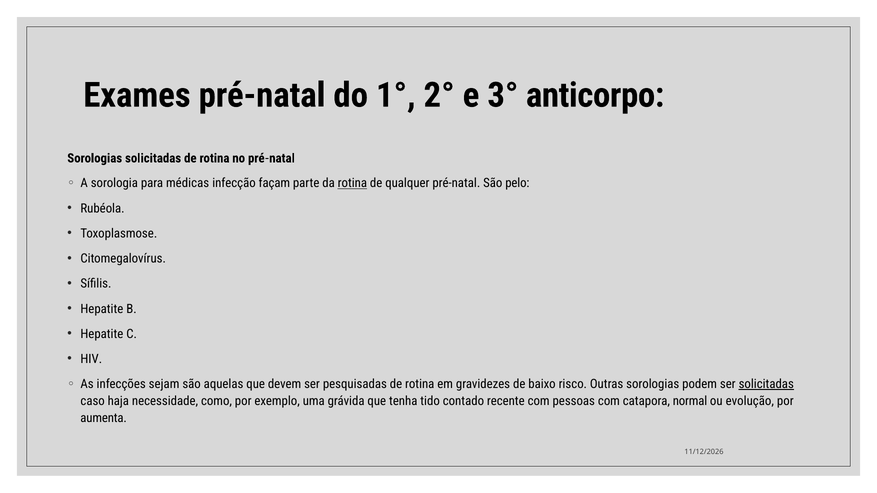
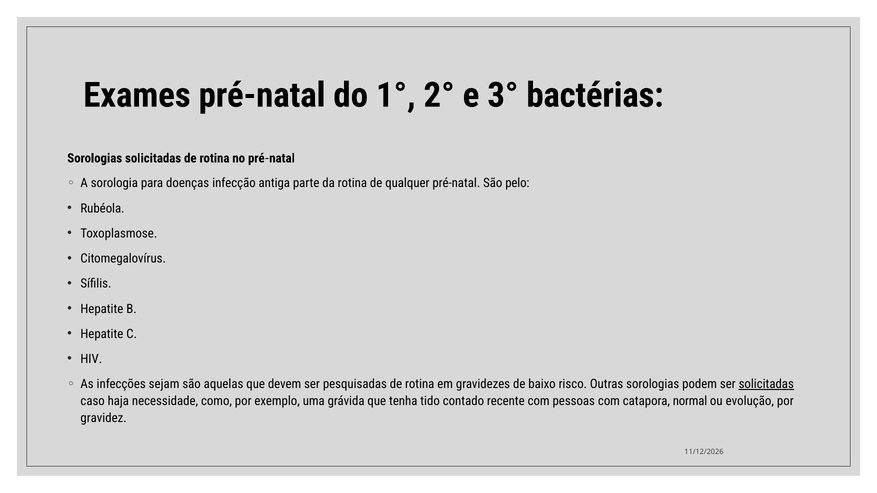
anticorpo: anticorpo -> bactérias (595, 95)
médicas: médicas -> doenças (188, 183)
façam: façam -> antiga (274, 183)
rotina underline: present -> none (352, 183)
aumenta: aumenta -> gravidez (104, 418)
